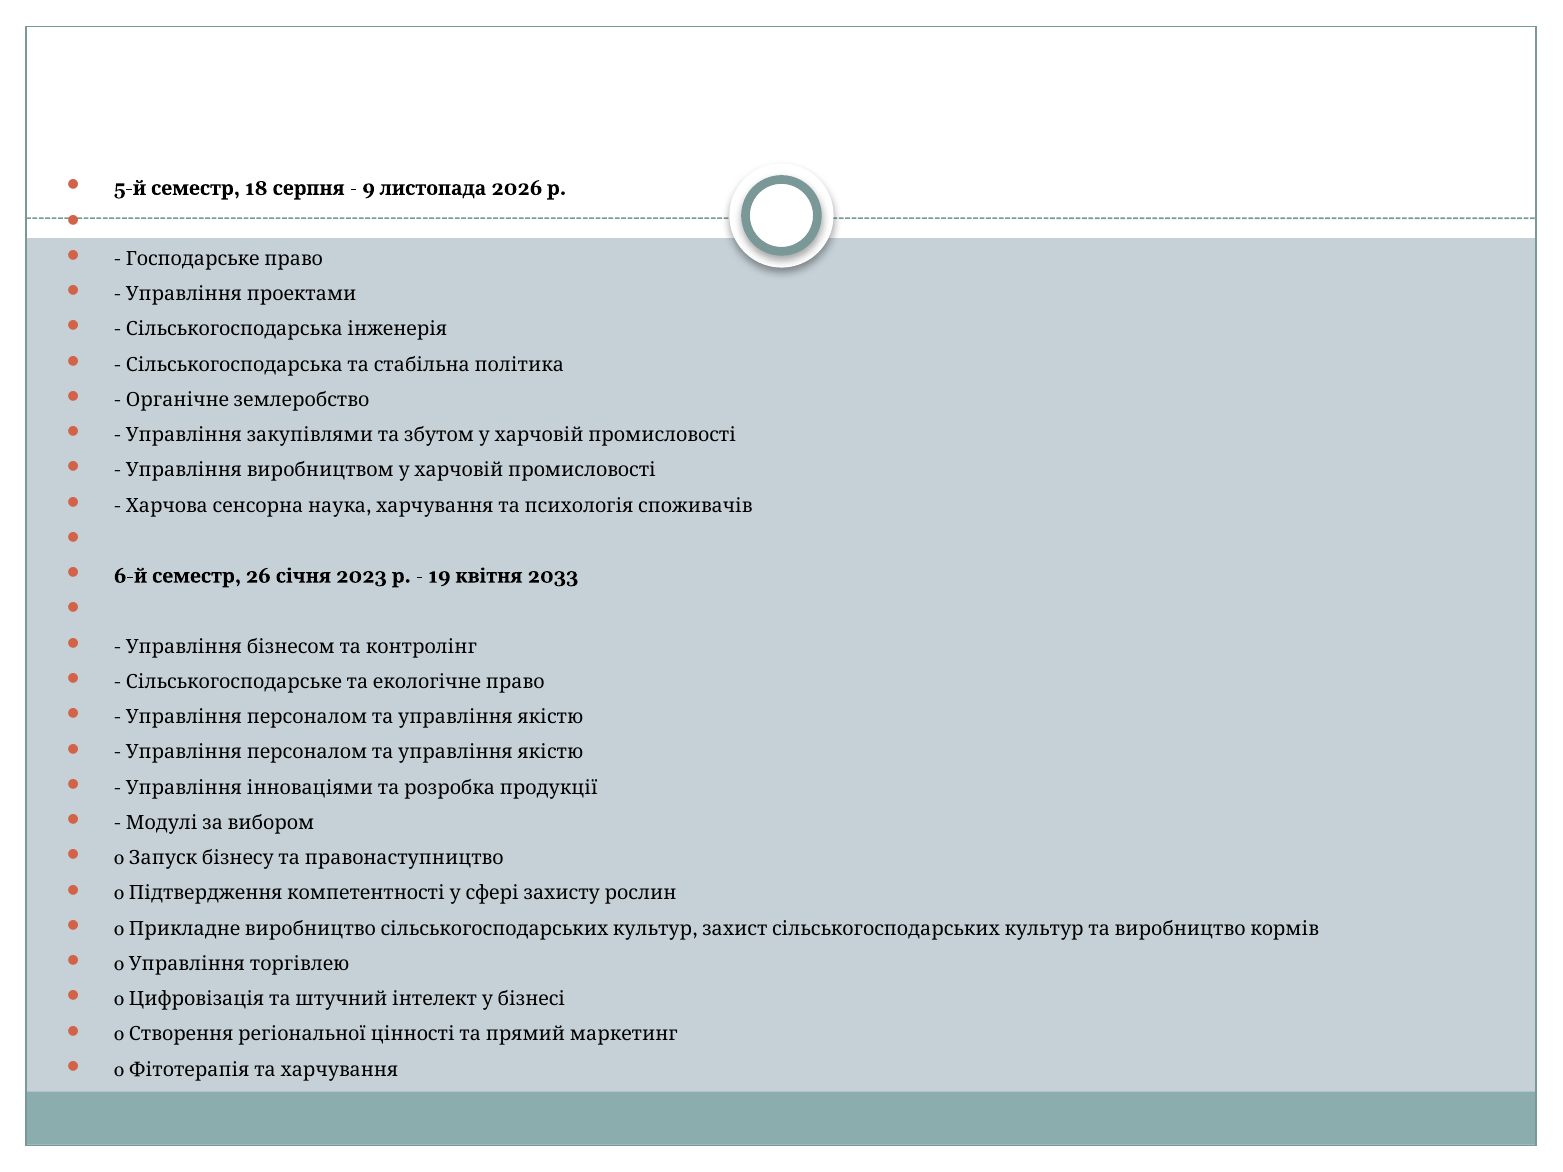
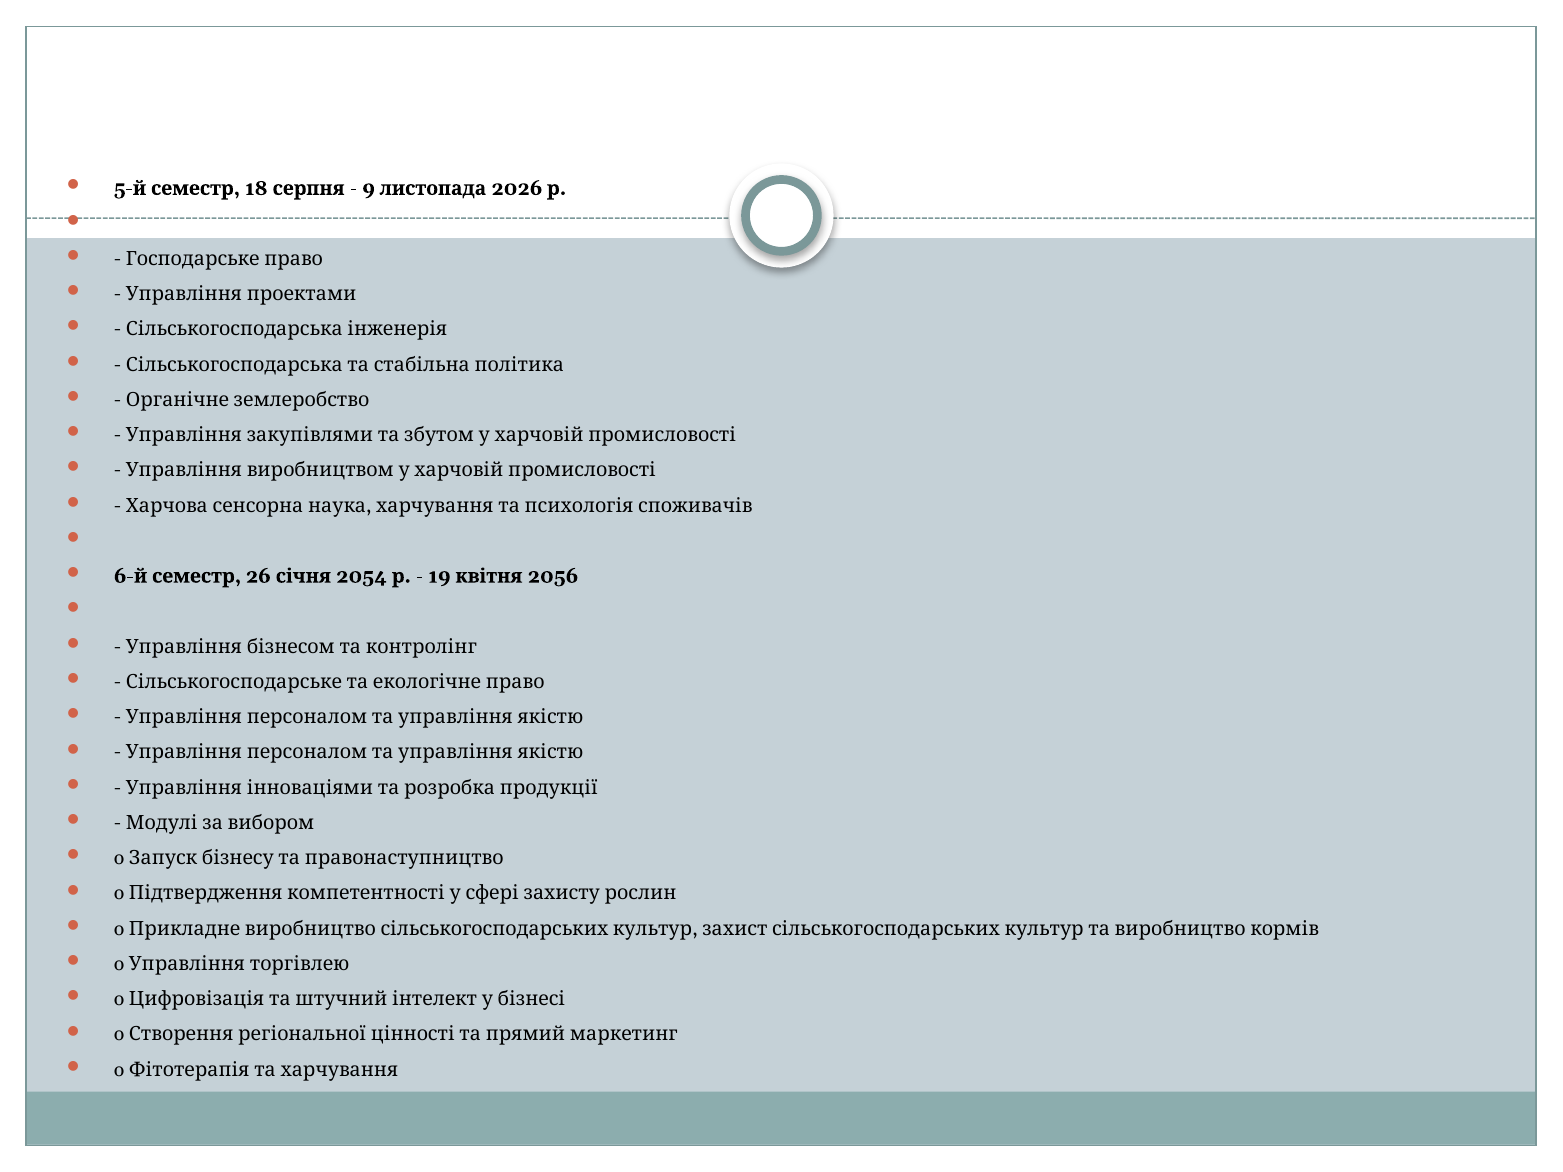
2023: 2023 -> 2054 (361, 576)
2033: 2033 -> 2056 (553, 576)
